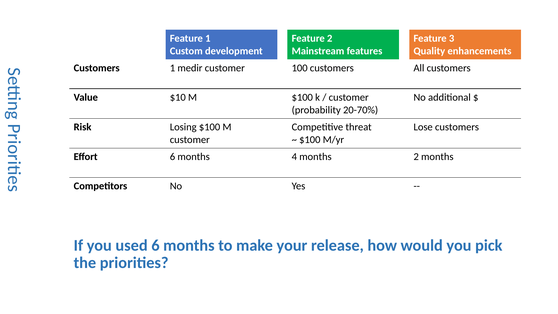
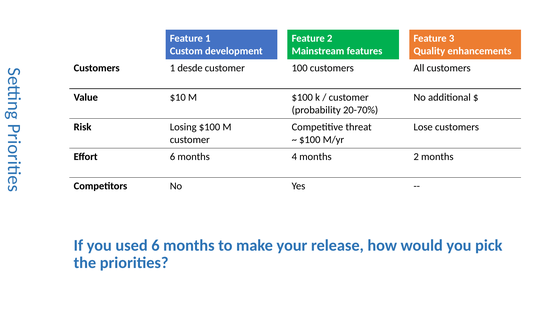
medir: medir -> desde (190, 68)
